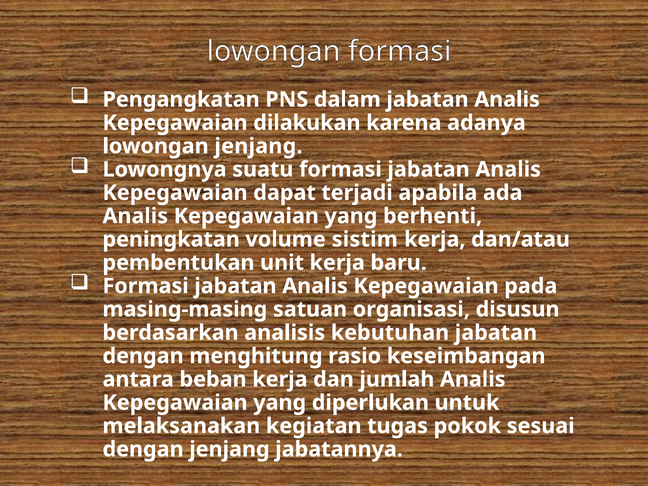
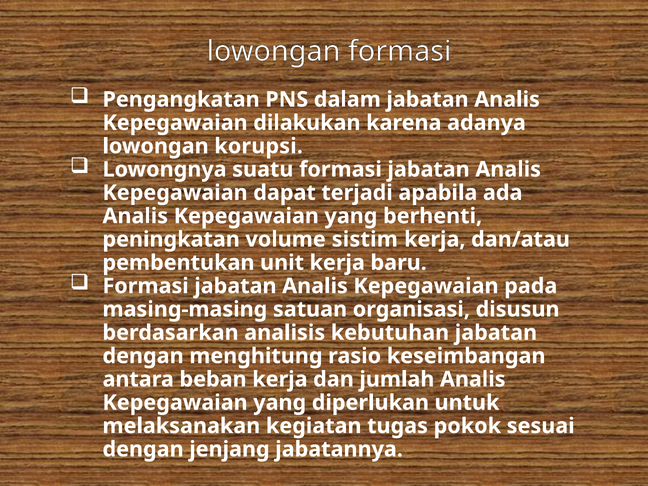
lowongan jenjang: jenjang -> korupsi (259, 146)
